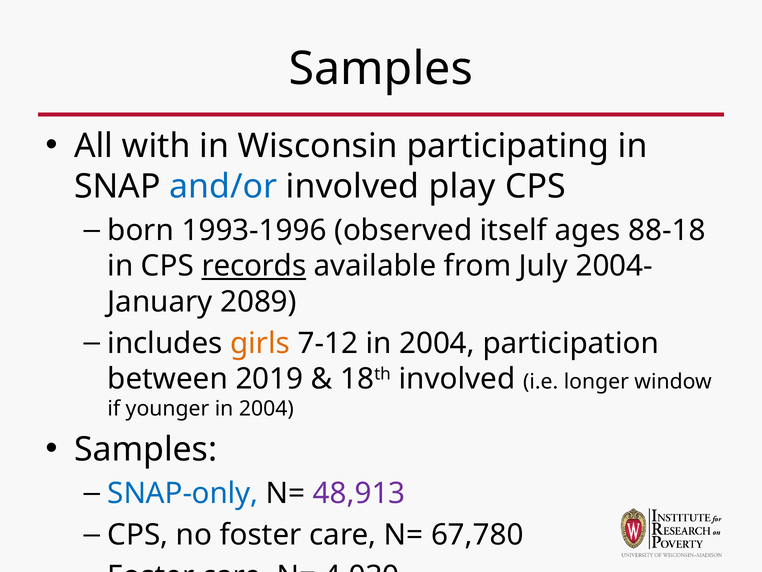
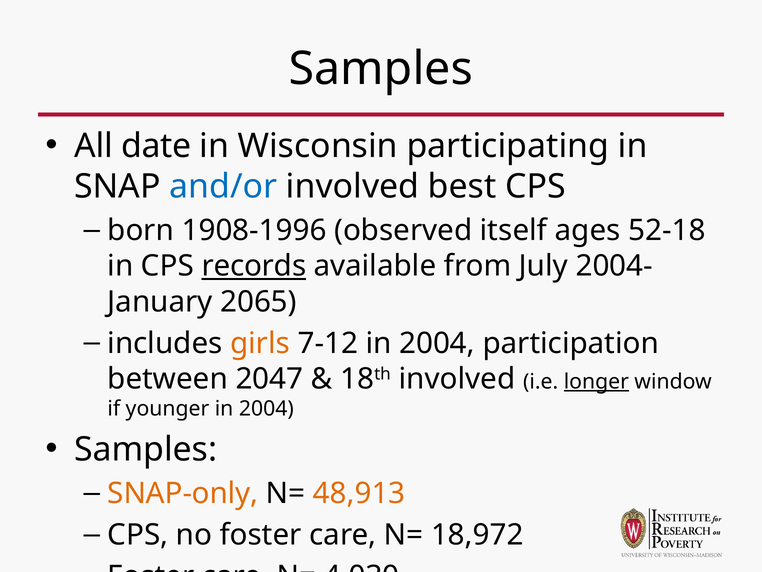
with: with -> date (156, 146)
play: play -> best (462, 187)
1993-1996: 1993-1996 -> 1908-1996 (254, 230)
88-18: 88-18 -> 52-18 (667, 230)
2089: 2089 -> 2065 (259, 301)
2019: 2019 -> 2047 (269, 379)
longer underline: none -> present (596, 381)
SNAP-only colour: blue -> orange (183, 493)
48,913 colour: purple -> orange (359, 493)
67,780: 67,780 -> 18,972 (477, 534)
